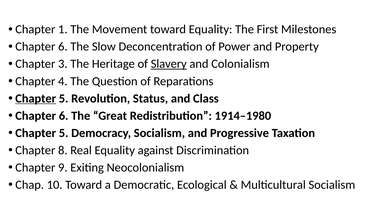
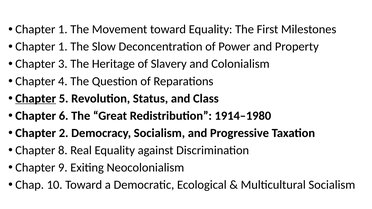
6: 6 -> 1 (63, 47)
Slavery underline: present -> none (169, 64)
5: 5 -> 2 (64, 133)
